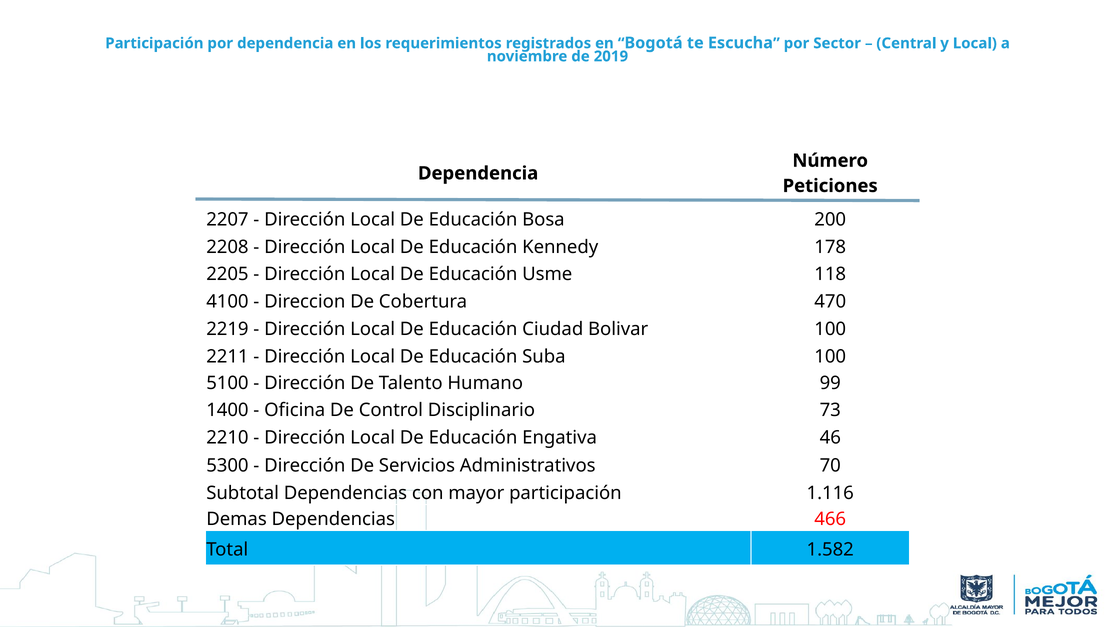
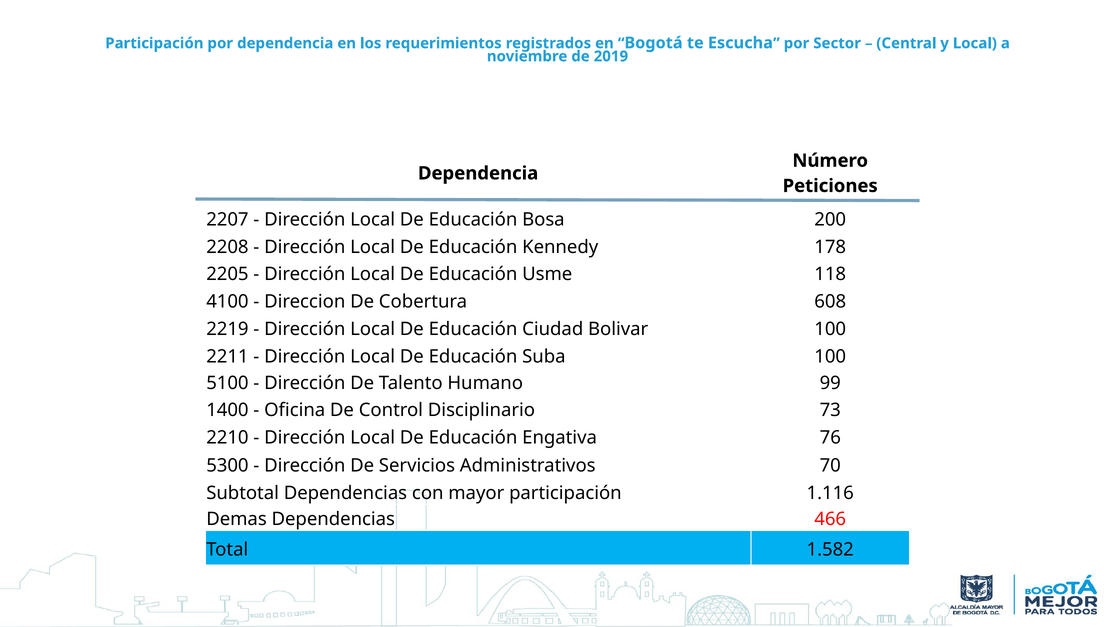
470: 470 -> 608 (830, 302)
46: 46 -> 76 (830, 438)
